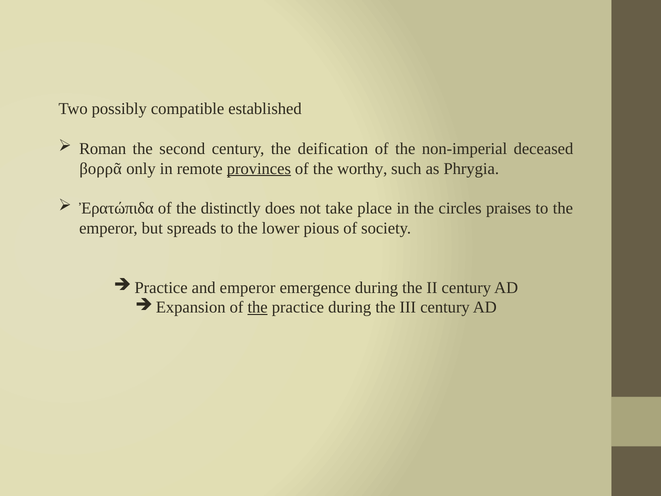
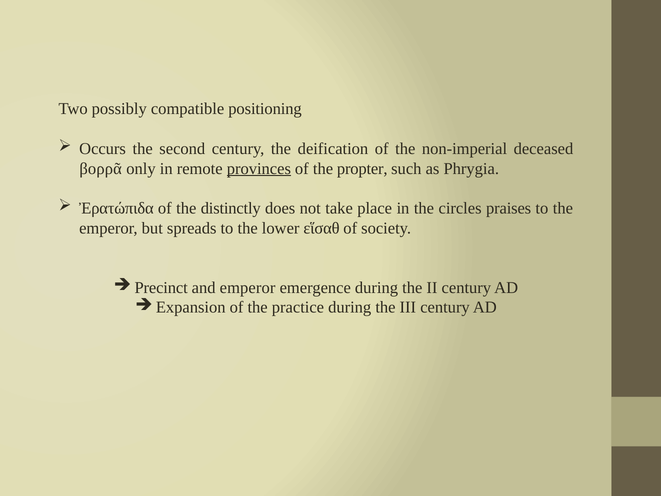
established: established -> positioning (265, 109)
Roman: Roman -> Occurs (103, 149)
worthy: worthy -> propter (362, 168)
pious: pious -> εἵσαθ (321, 228)
Practice: Practice -> Precinct (161, 287)
the underline: present -> none (258, 307)
